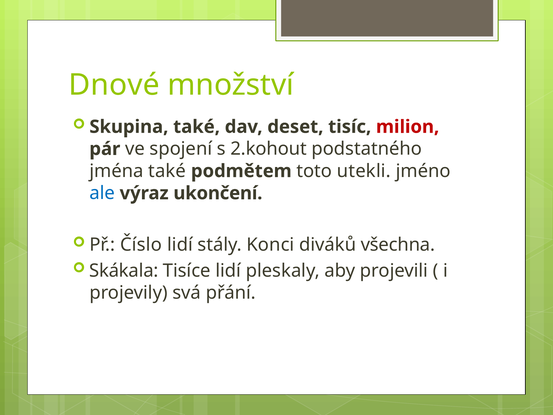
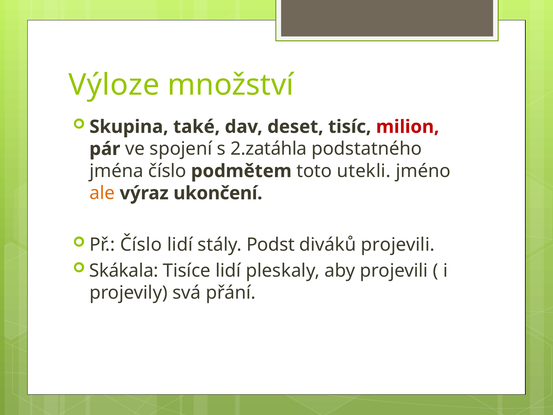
Dnové: Dnové -> Výloze (114, 85)
2.kohout: 2.kohout -> 2.zatáhla (269, 149)
jména také: také -> číslo (167, 171)
ale colour: blue -> orange (102, 193)
Konci: Konci -> Podst (271, 245)
diváků všechna: všechna -> projevili (398, 245)
